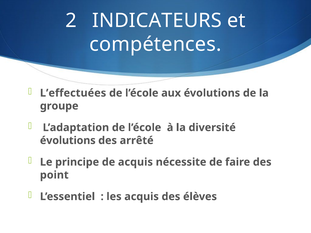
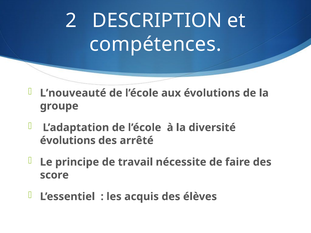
INDICATEURS: INDICATEURS -> DESCRIPTION (157, 21)
L’effectuées: L’effectuées -> L’nouveauté (73, 93)
de acquis: acquis -> travail (135, 162)
point: point -> score (54, 175)
